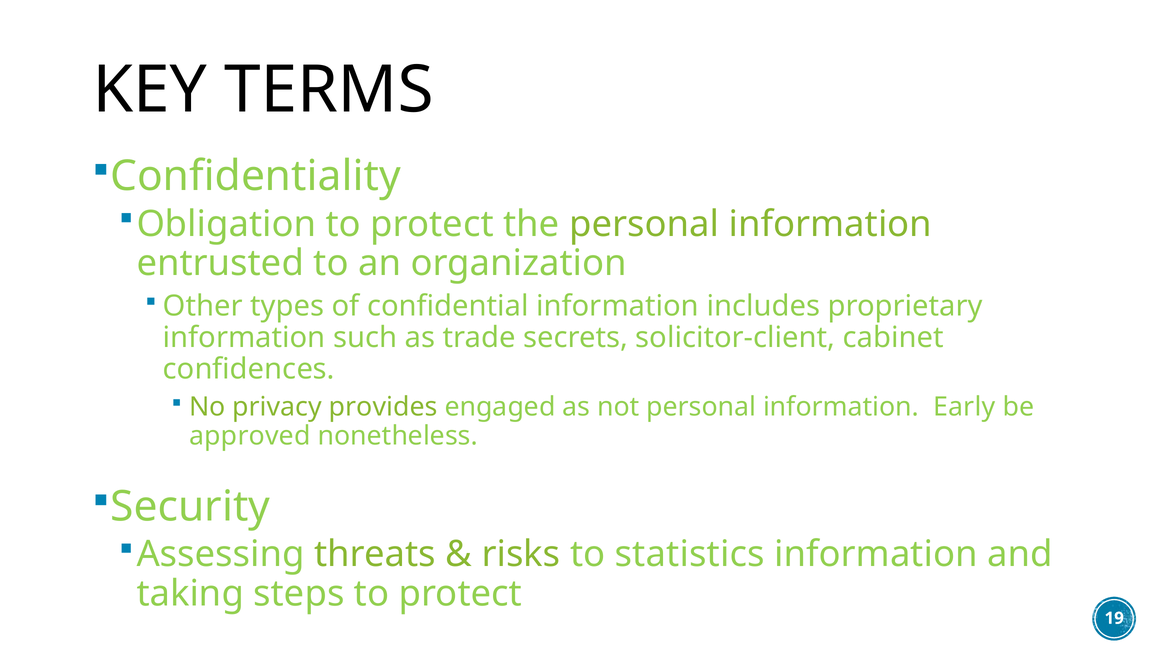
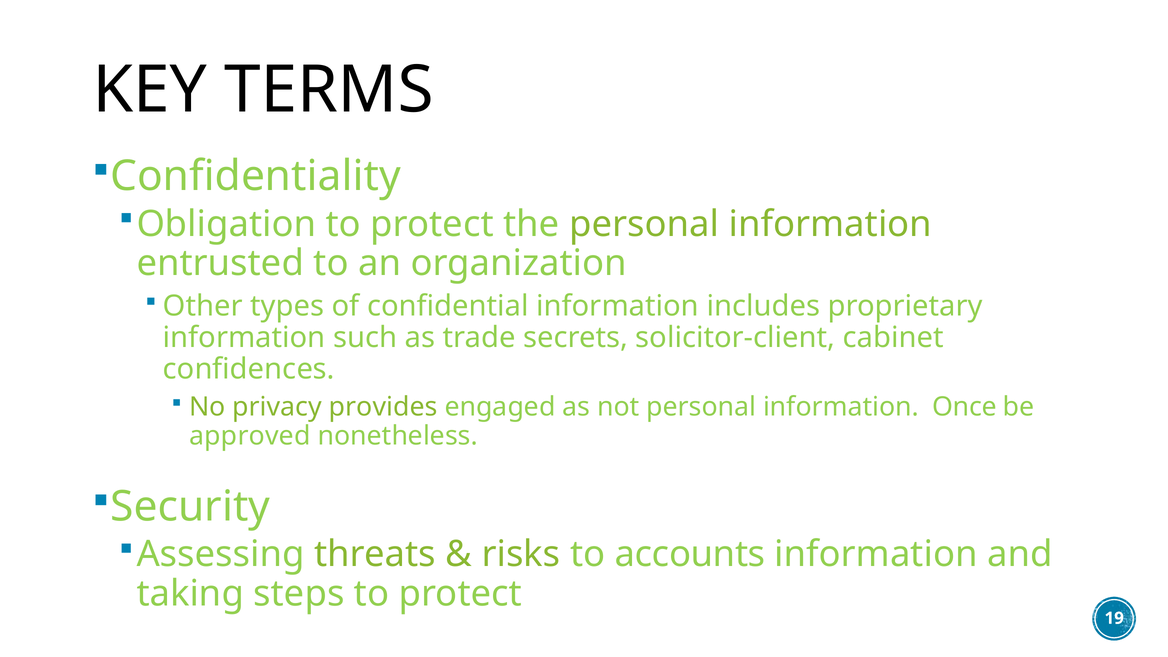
Early: Early -> Once (965, 407)
statistics: statistics -> accounts (690, 554)
